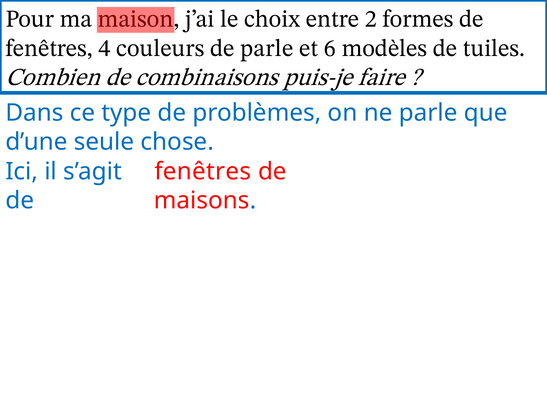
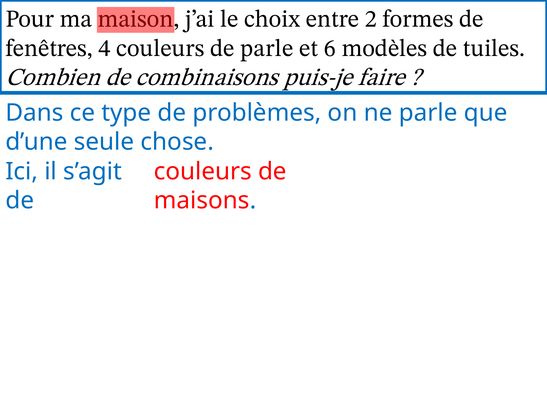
fenêtres: fenêtres -> couleurs (203, 172)
